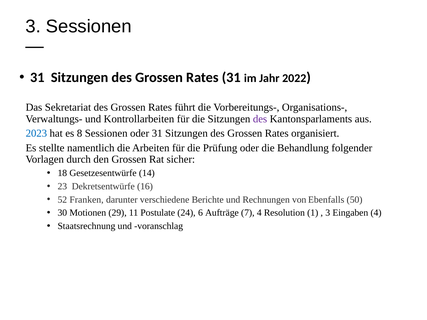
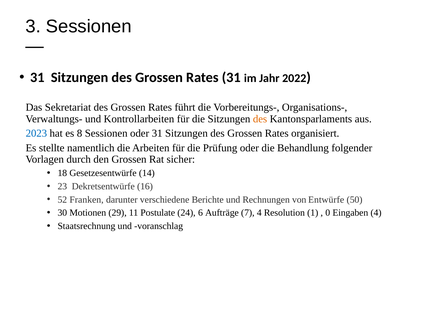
des colour: purple -> orange (260, 119)
Ebenfalls: Ebenfalls -> Entwürfe (326, 200)
3: 3 -> 0 (328, 213)
